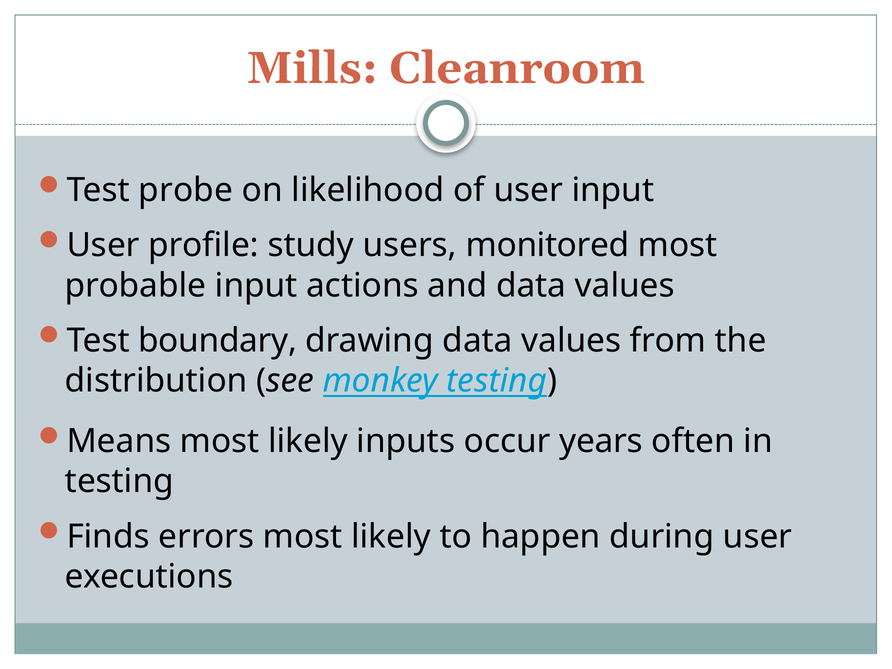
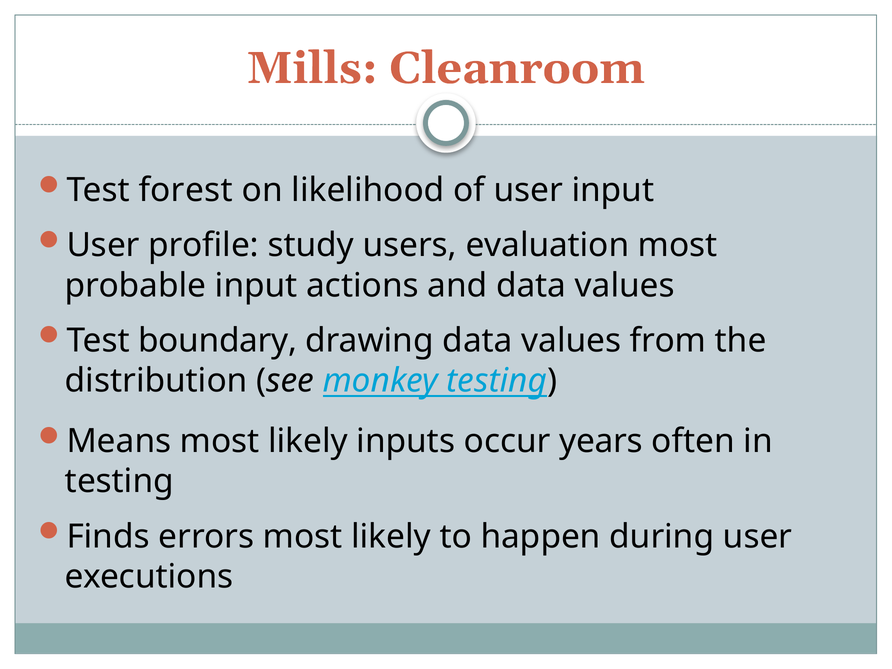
probe: probe -> forest (186, 190)
monitored: monitored -> evaluation (547, 245)
